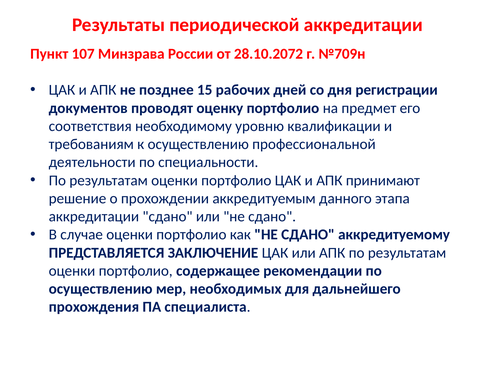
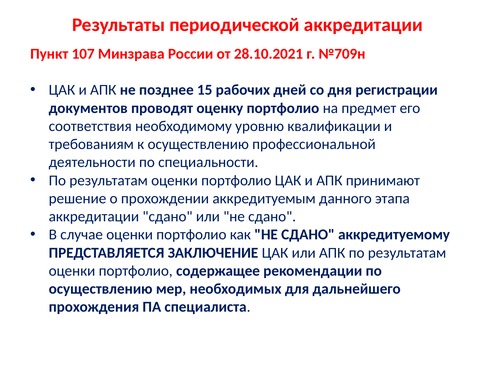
28.10.2072: 28.10.2072 -> 28.10.2021 (269, 54)
